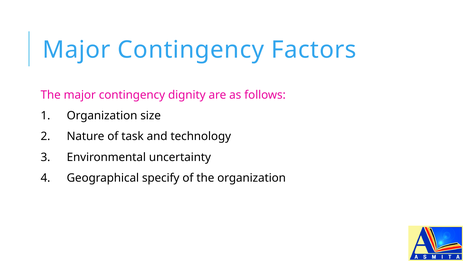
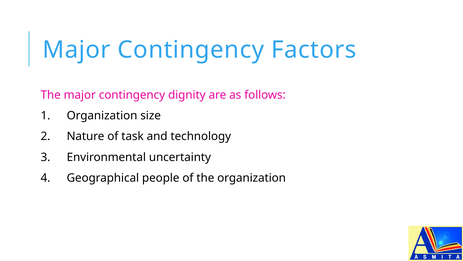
specify: specify -> people (161, 177)
